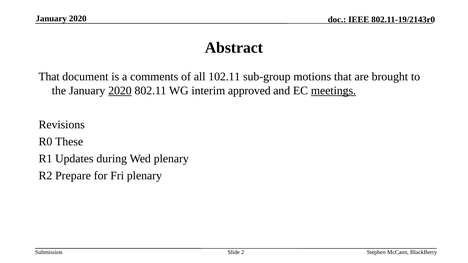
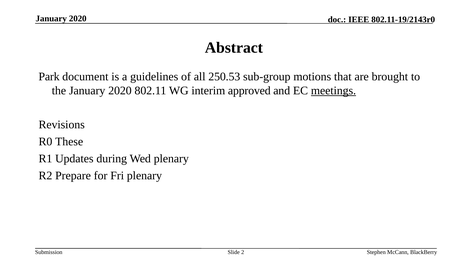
That: That -> Park (49, 77)
comments: comments -> guidelines (154, 77)
102.11: 102.11 -> 250.53 (224, 77)
2020 underline: present -> none (120, 91)
